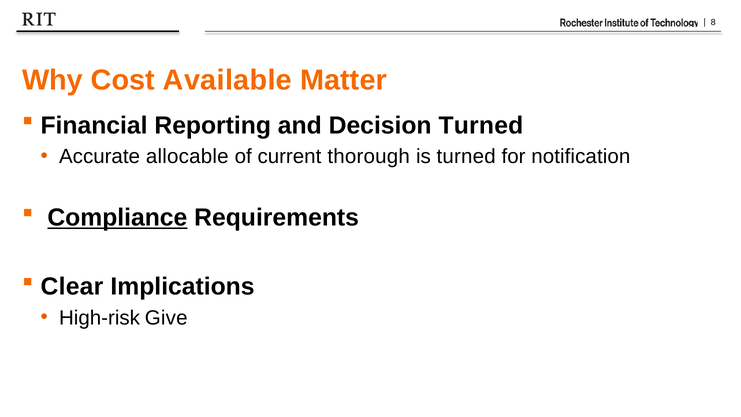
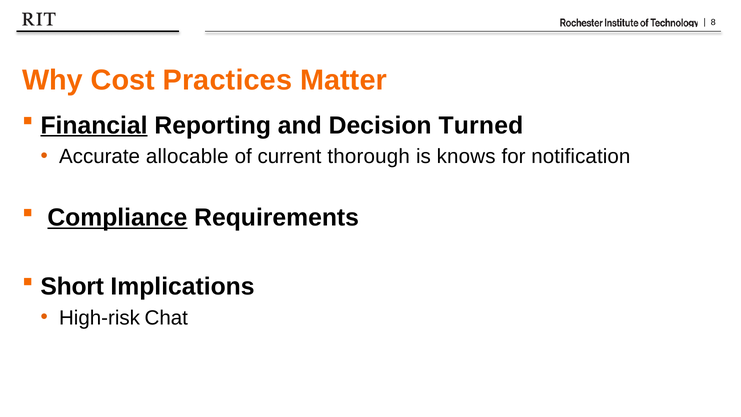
Available: Available -> Practices (227, 80)
Financial underline: none -> present (94, 125)
is turned: turned -> knows (466, 156)
Clear: Clear -> Short (72, 287)
Give: Give -> Chat (166, 318)
